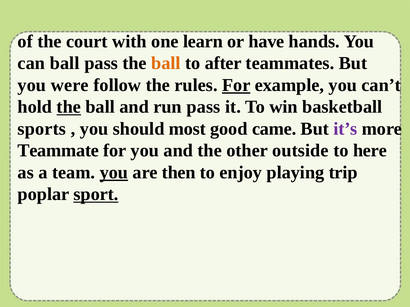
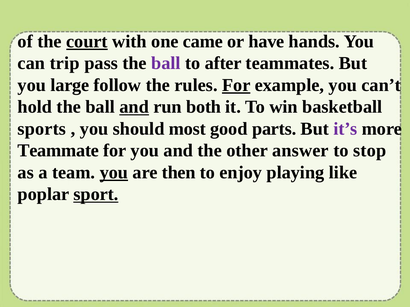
court underline: none -> present (87, 42)
learn: learn -> came (203, 42)
can ball: ball -> trip (65, 63)
ball colour: orange -> purple (166, 63)
were: were -> large (70, 85)
the underline: present -> none (69, 107)
and underline: none -> present (134, 107)
run pass: pass -> both (204, 107)
came: came -> parts (274, 129)
outside: outside -> answer (300, 151)
here: here -> stop (370, 151)
trip: trip -> like (343, 173)
